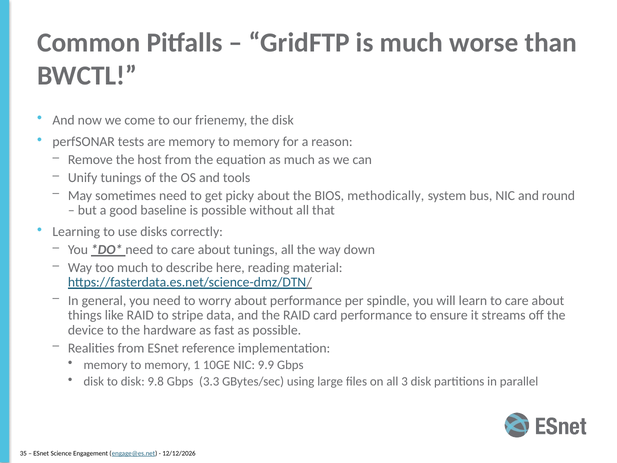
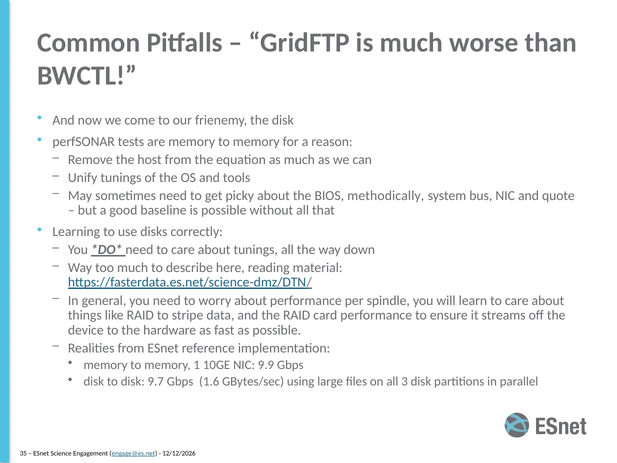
round: round -> quote (558, 195)
9.8: 9.8 -> 9.7 (156, 381)
3.3: 3.3 -> 1.6 (209, 381)
